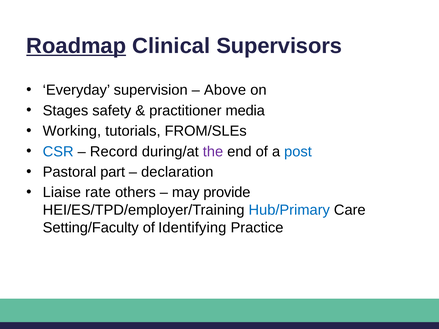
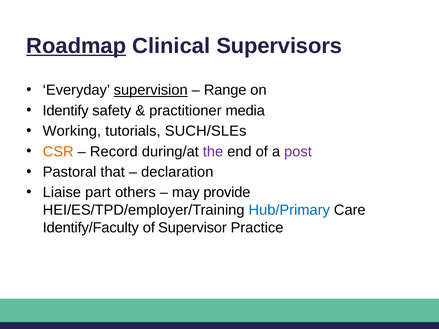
supervision underline: none -> present (151, 90)
Above: Above -> Range (225, 90)
Stages: Stages -> Identify (66, 111)
FROM/SLEs: FROM/SLEs -> SUCH/SLEs (206, 131)
CSR colour: blue -> orange (58, 152)
post colour: blue -> purple (298, 152)
part: part -> that (113, 172)
rate: rate -> part (98, 193)
Setting/Faculty: Setting/Faculty -> Identify/Faculty (91, 228)
Identifying: Identifying -> Supervisor (192, 228)
